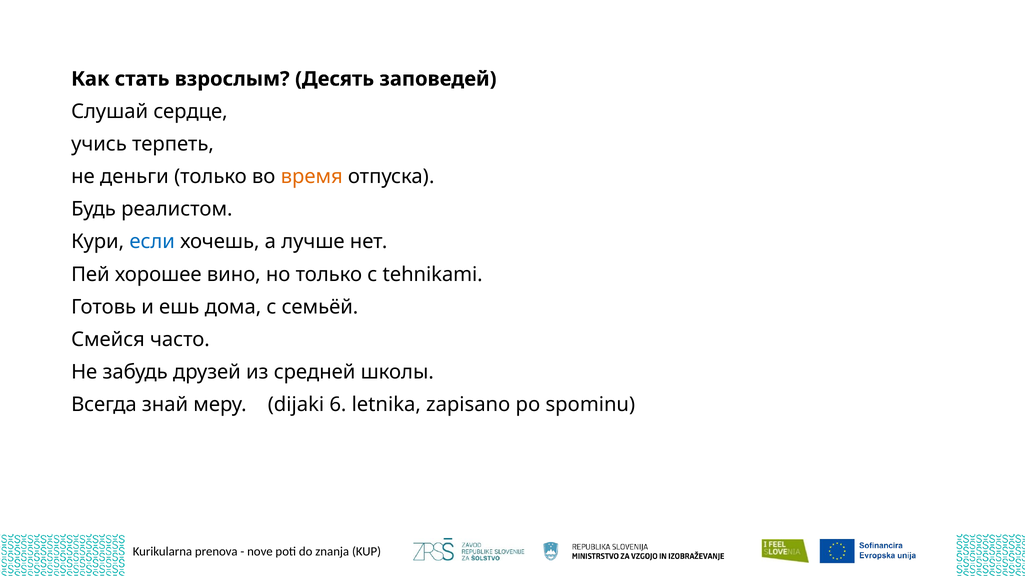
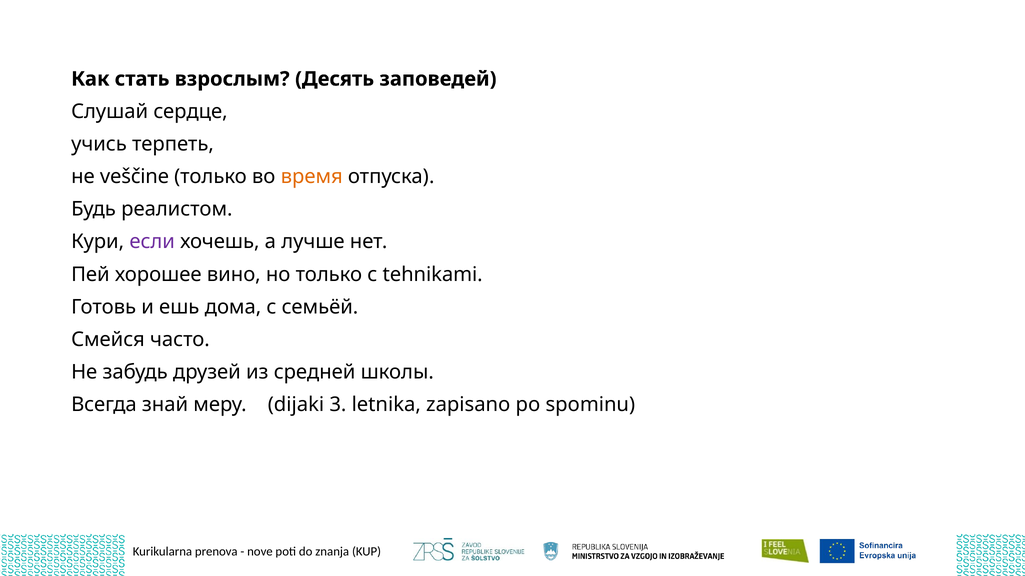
деньги: деньги -> veščine (135, 177)
если colour: blue -> purple (152, 242)
6: 6 -> 3 (338, 405)
